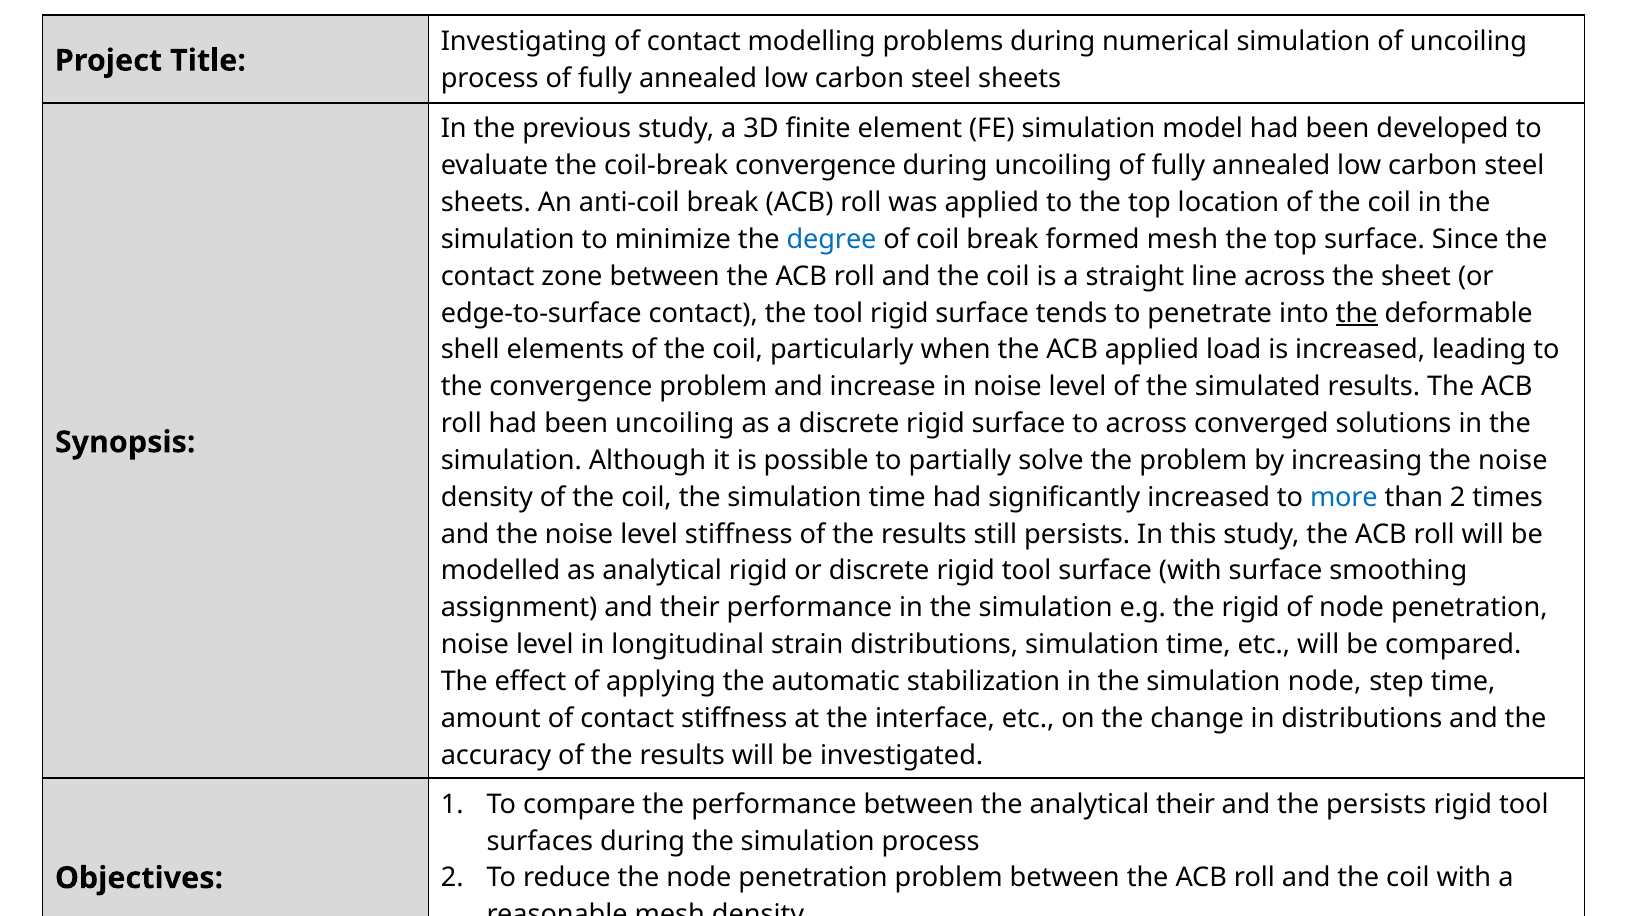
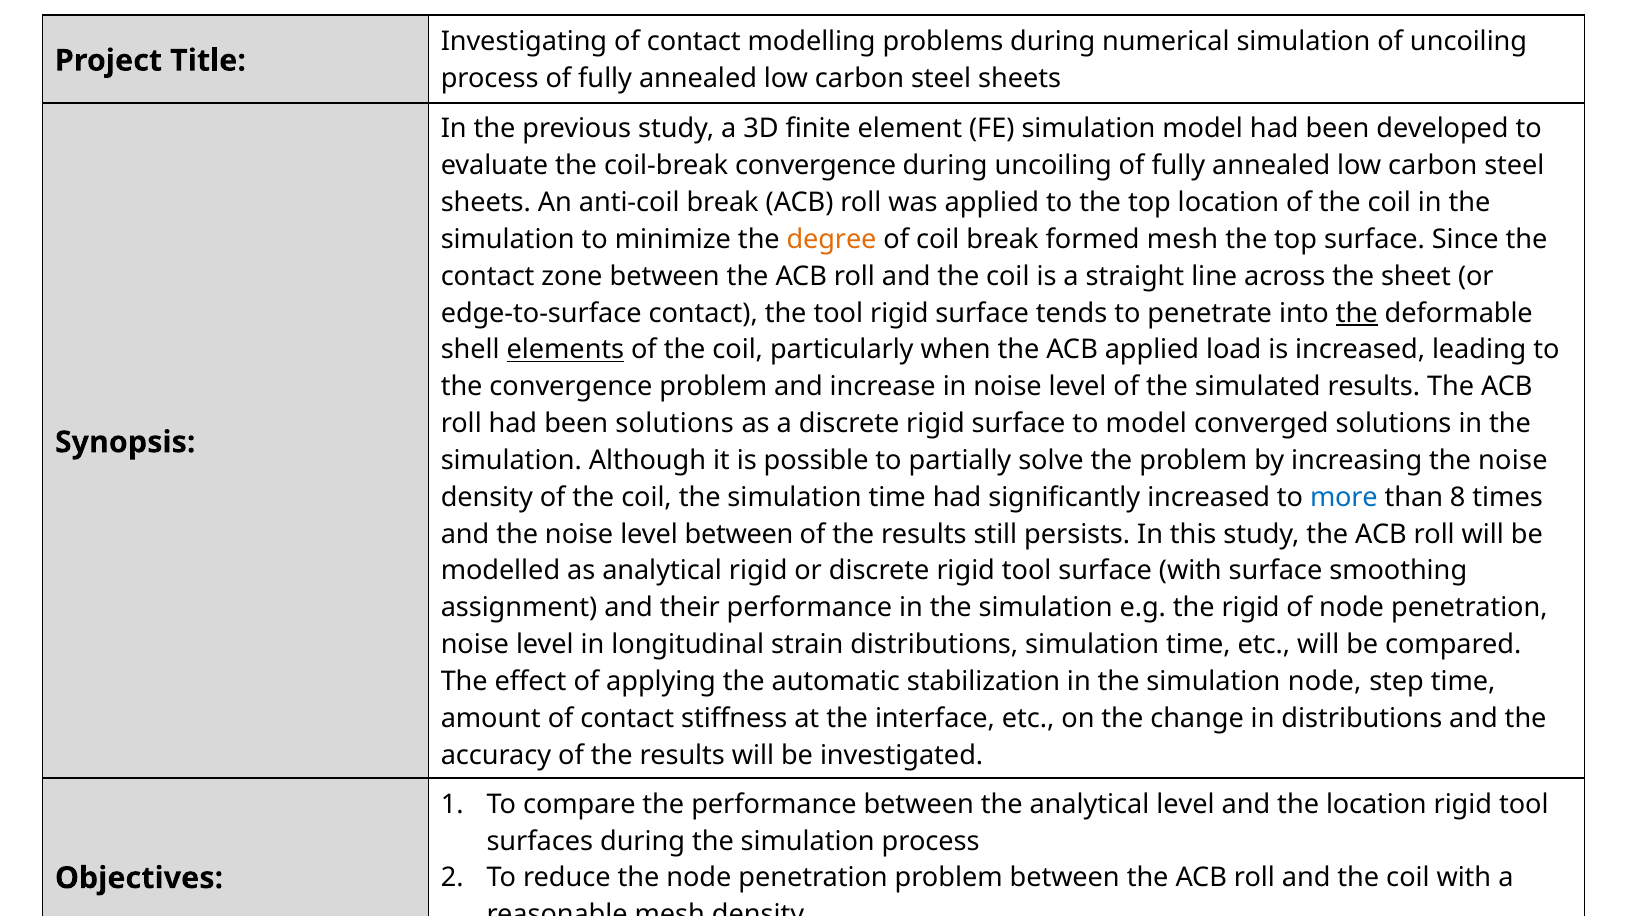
degree colour: blue -> orange (832, 240)
elements underline: none -> present (565, 350)
been uncoiling: uncoiling -> solutions (675, 424)
to across: across -> model (1146, 424)
than 2: 2 -> 8 (1458, 497)
level stiffness: stiffness -> between (739, 534)
analytical their: their -> level (1186, 805)
the persists: persists -> location (1376, 805)
